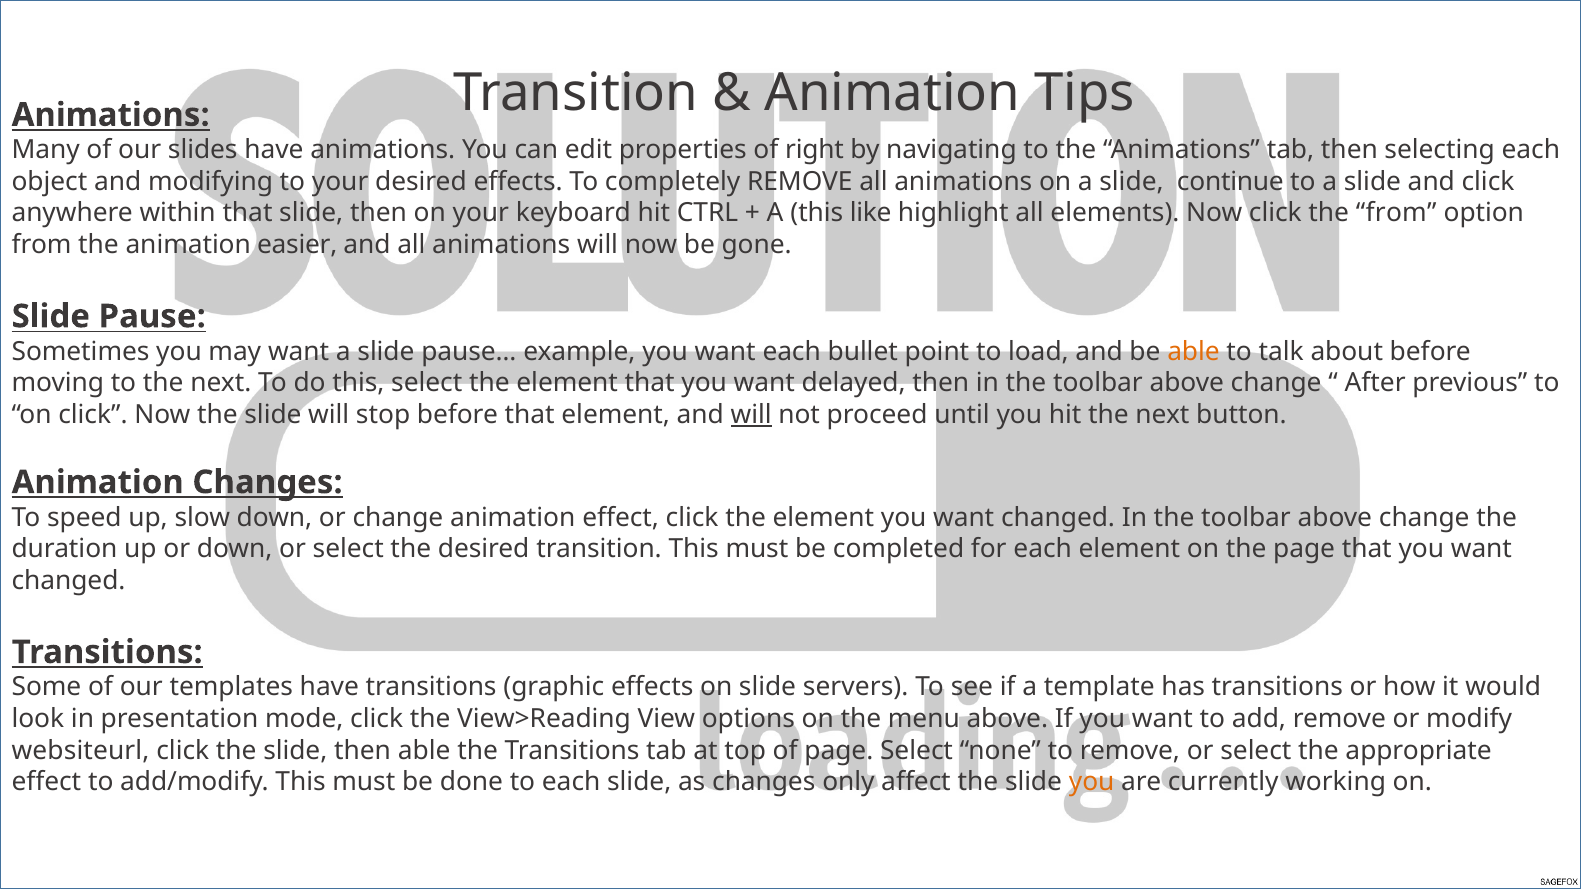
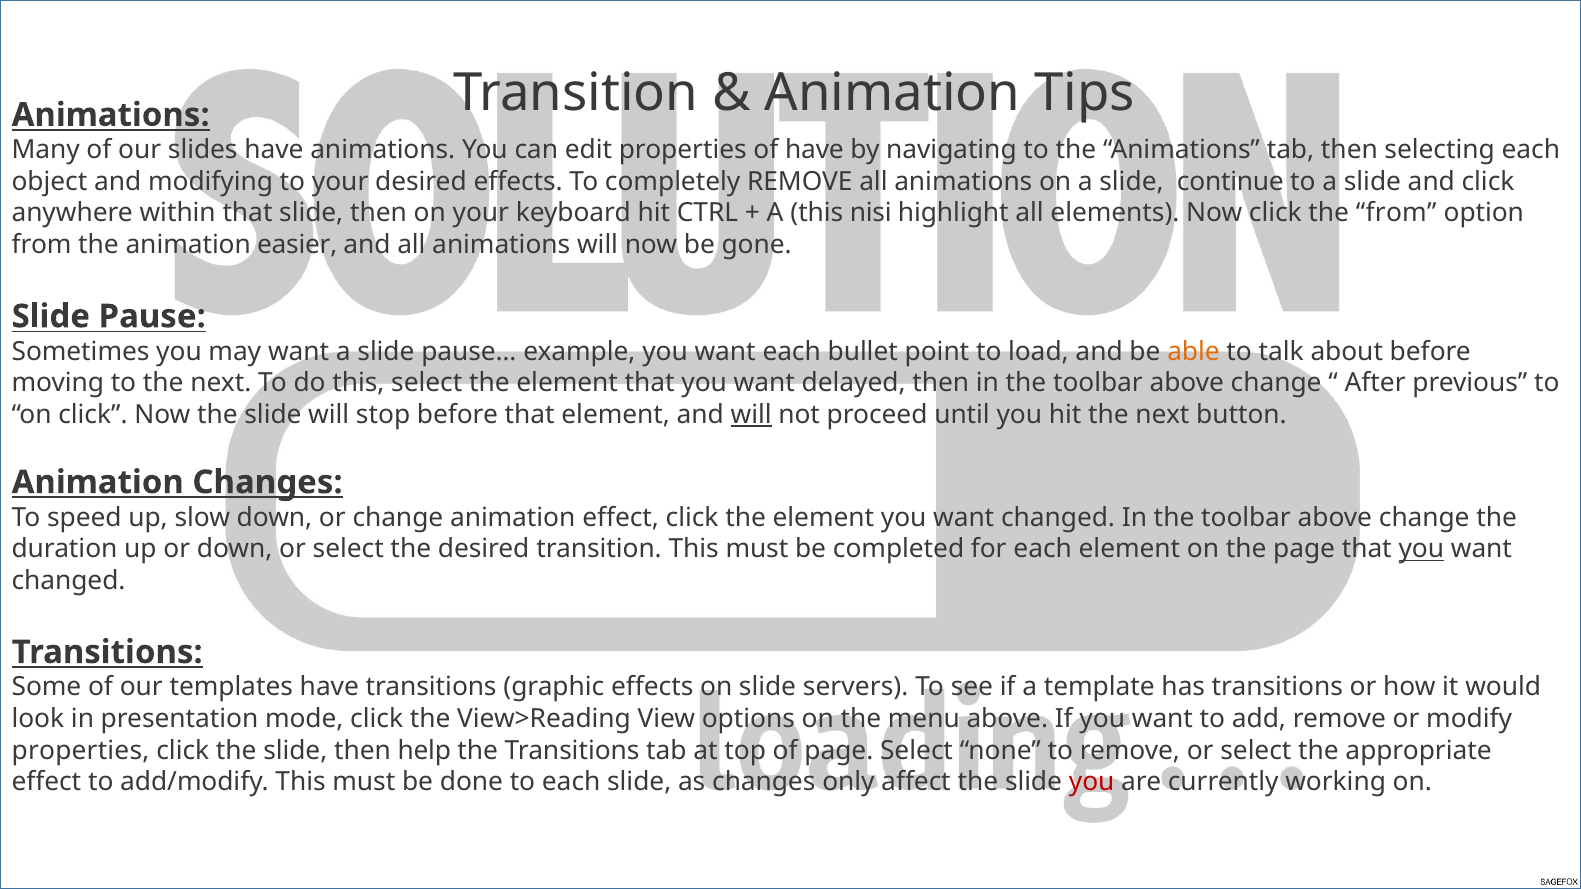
of right: right -> have (814, 150)
like: like -> nisi (871, 213)
you underline: none -> present (1421, 549)
websiteurl: websiteurl -> properties (81, 751)
then able: able -> help (424, 751)
you colour: orange -> red (1092, 782)
